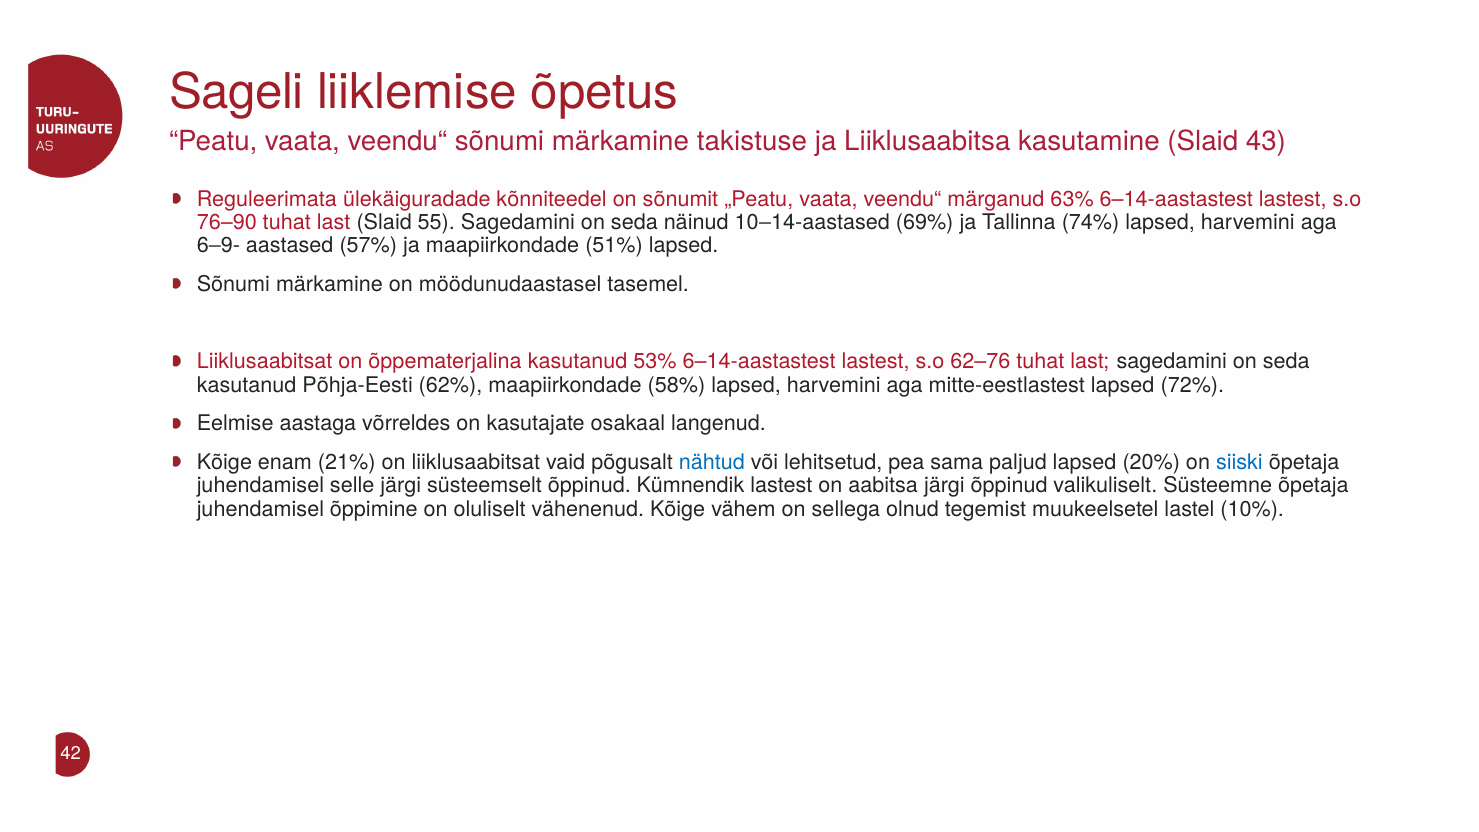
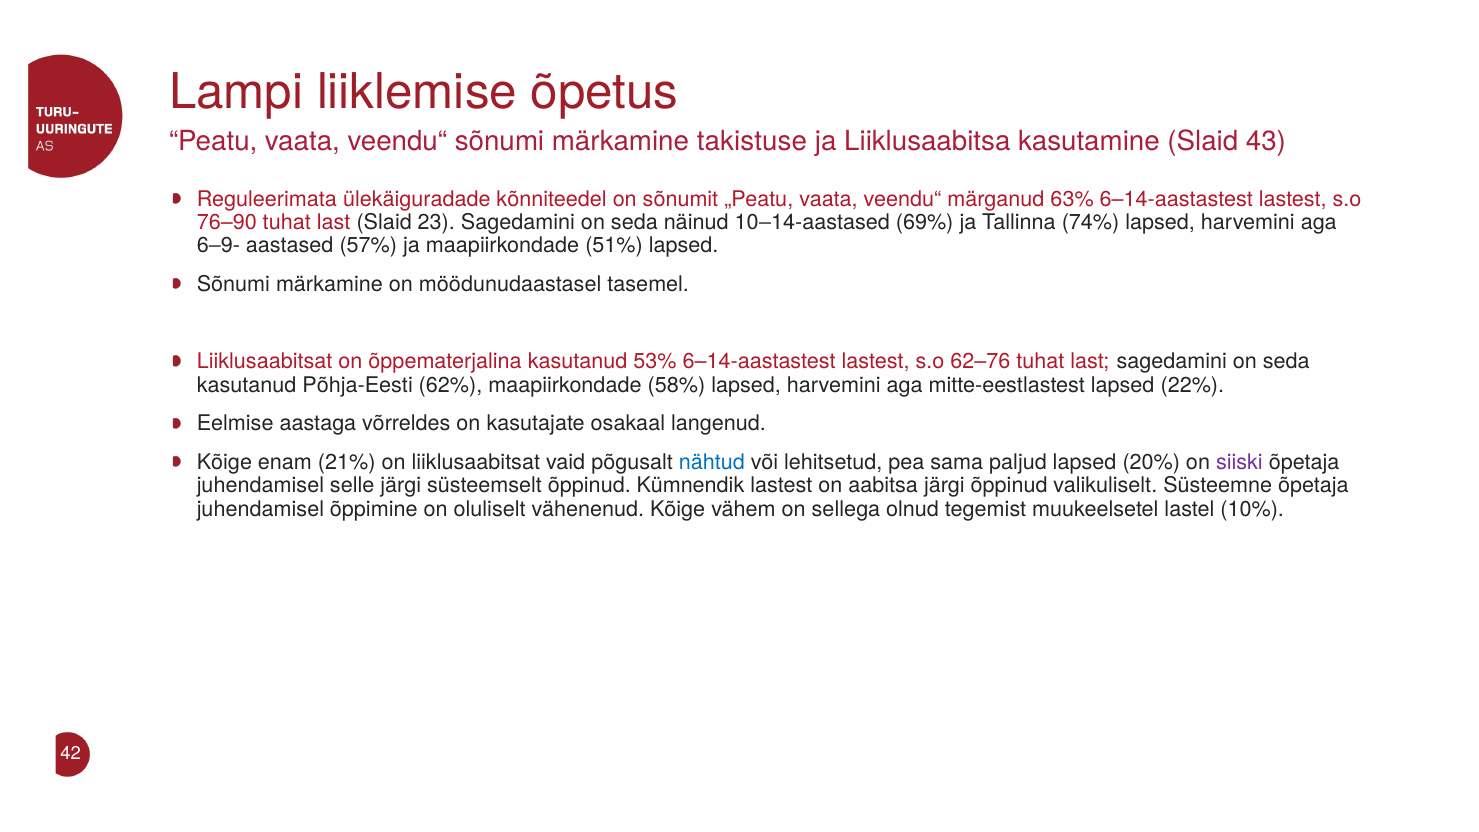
Sageli: Sageli -> Lampi (236, 92)
55: 55 -> 23 (436, 222)
72%: 72% -> 22% (1192, 385)
siiski colour: blue -> purple (1239, 463)
